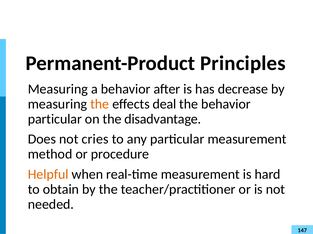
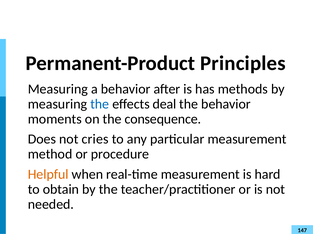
decrease: decrease -> methods (243, 89)
the colour: orange -> blue (100, 104)
particular: particular -> moments (55, 119)
disadvantage: disadvantage -> consequence (163, 119)
